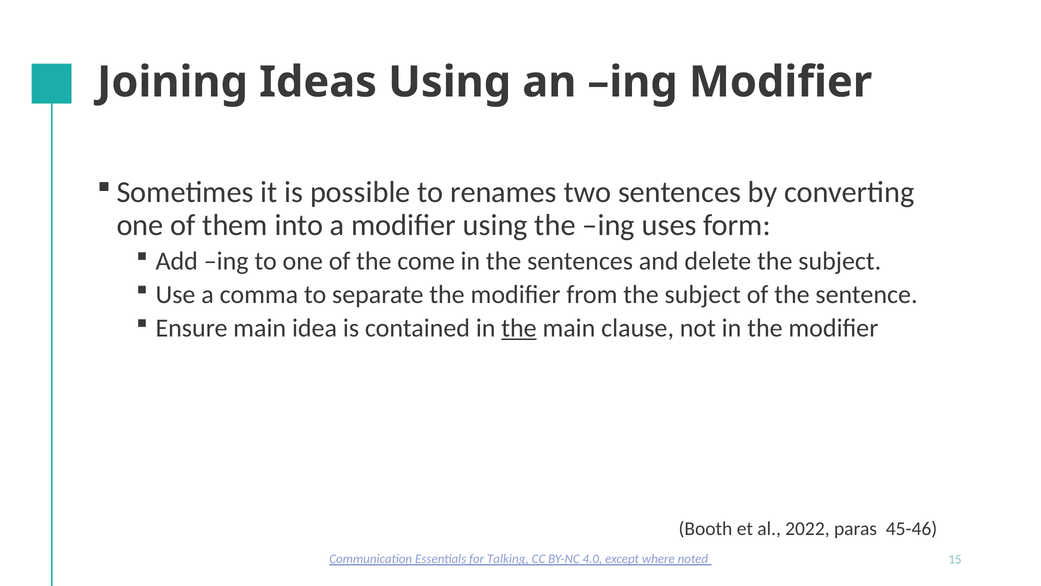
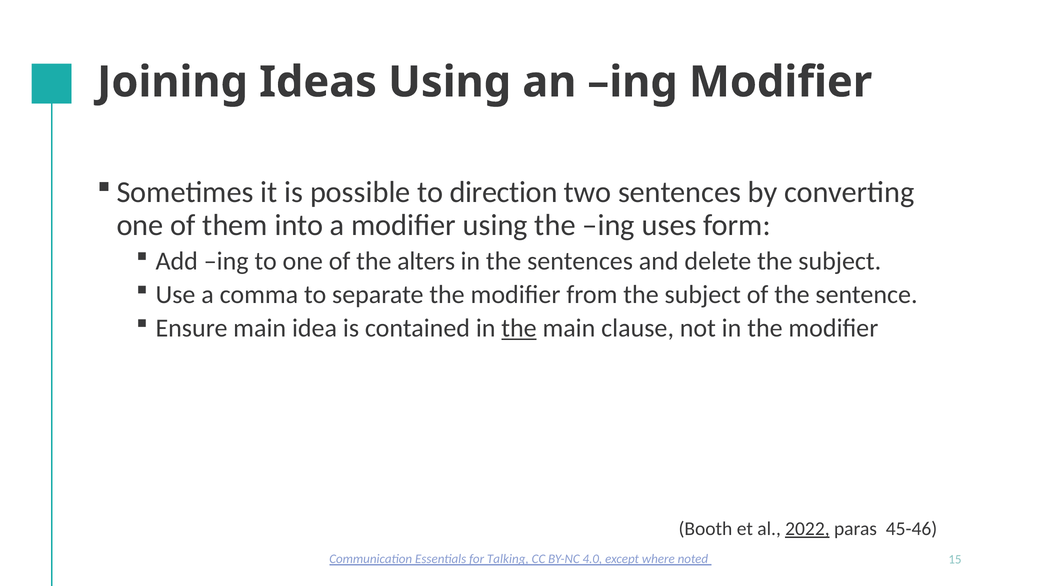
renames: renames -> direction (504, 192)
come: come -> alters (426, 261)
2022 underline: none -> present (807, 529)
